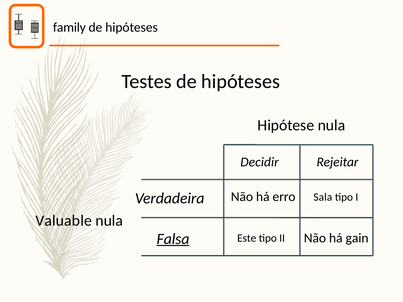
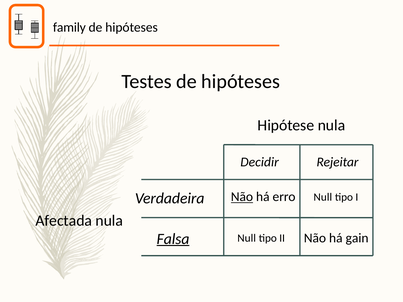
Não underline: none -> present (242, 197)
Sala: Sala -> Null (323, 197)
Valuable: Valuable -> Afectada (64, 221)
Este: Este -> Null (247, 238)
